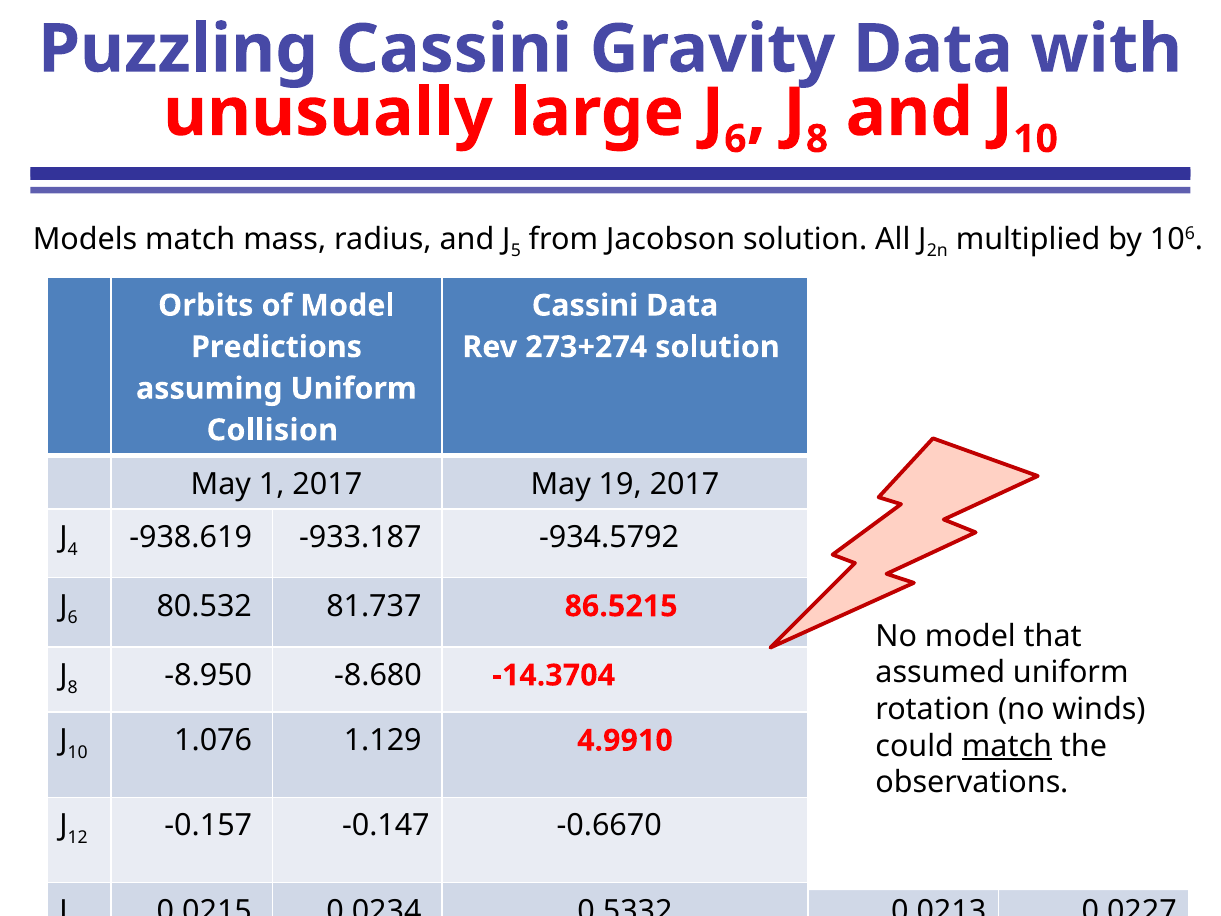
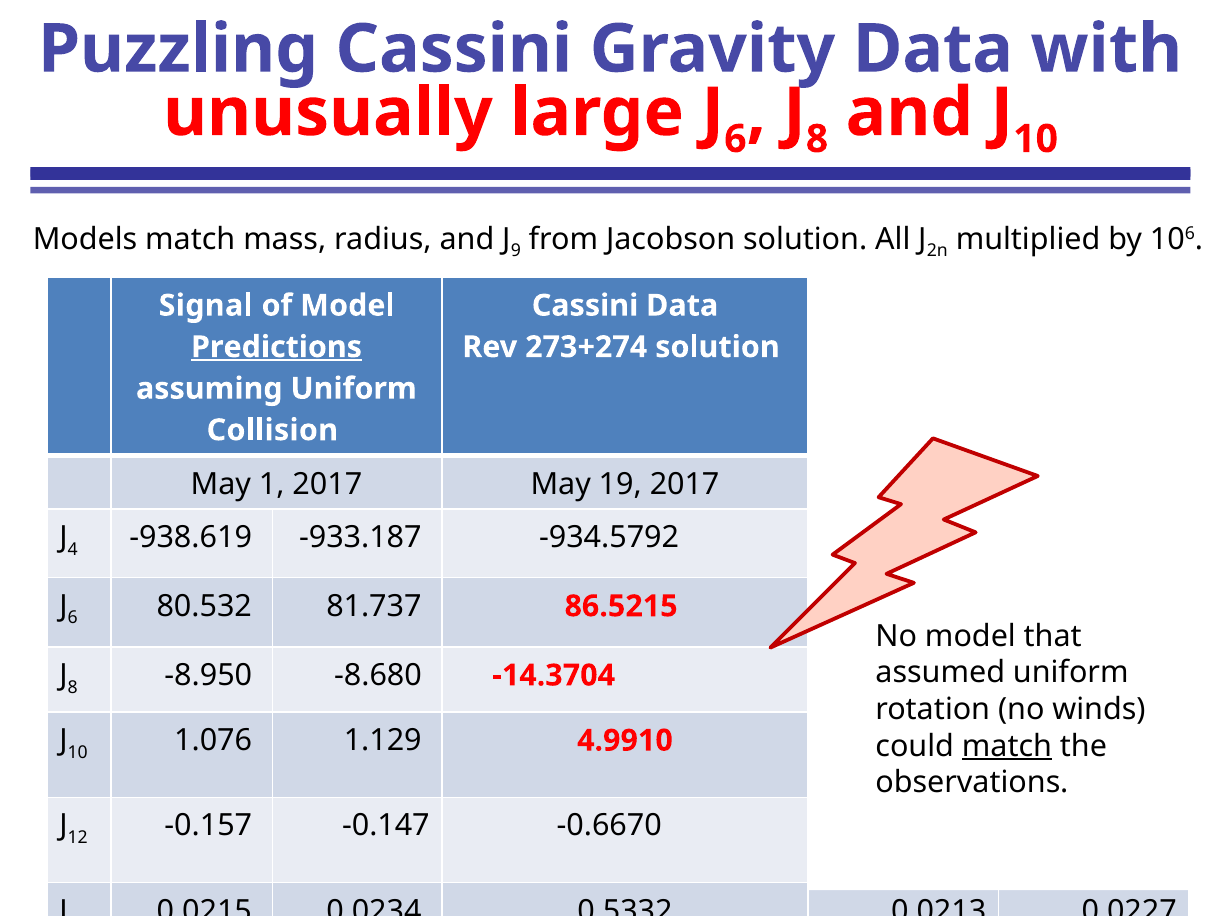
5: 5 -> 9 (516, 251)
Orbits: Orbits -> Signal (206, 305)
Predictions underline: none -> present (277, 347)
